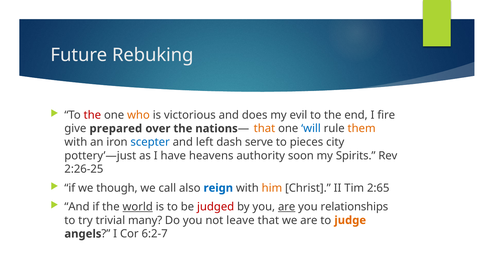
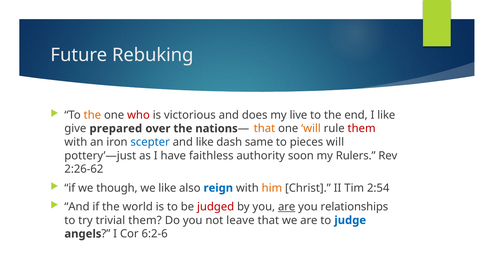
the colour: red -> orange (92, 115)
who colour: orange -> red (138, 115)
evil: evil -> live (298, 115)
I fire: fire -> like (386, 115)
will colour: blue -> orange (311, 128)
them colour: orange -> red (362, 128)
and left: left -> like (205, 142)
serve: serve -> same (259, 142)
pieces city: city -> will (335, 142)
heavens: heavens -> faithless (211, 156)
Spirits: Spirits -> Rulers (356, 156)
2:26-25: 2:26-25 -> 2:26-62 (84, 169)
we call: call -> like (167, 188)
2:65: 2:65 -> 2:54 (378, 188)
world underline: present -> none (138, 207)
trivial many: many -> them (145, 220)
judge colour: orange -> blue (350, 220)
6:2-7: 6:2-7 -> 6:2-6 (155, 234)
